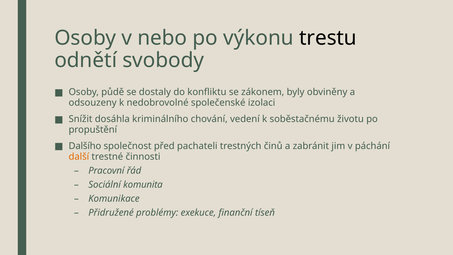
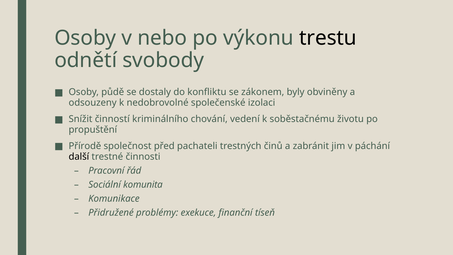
dosáhla: dosáhla -> činností (112, 119)
Dalšího: Dalšího -> Přírodě (85, 146)
další colour: orange -> black (79, 157)
